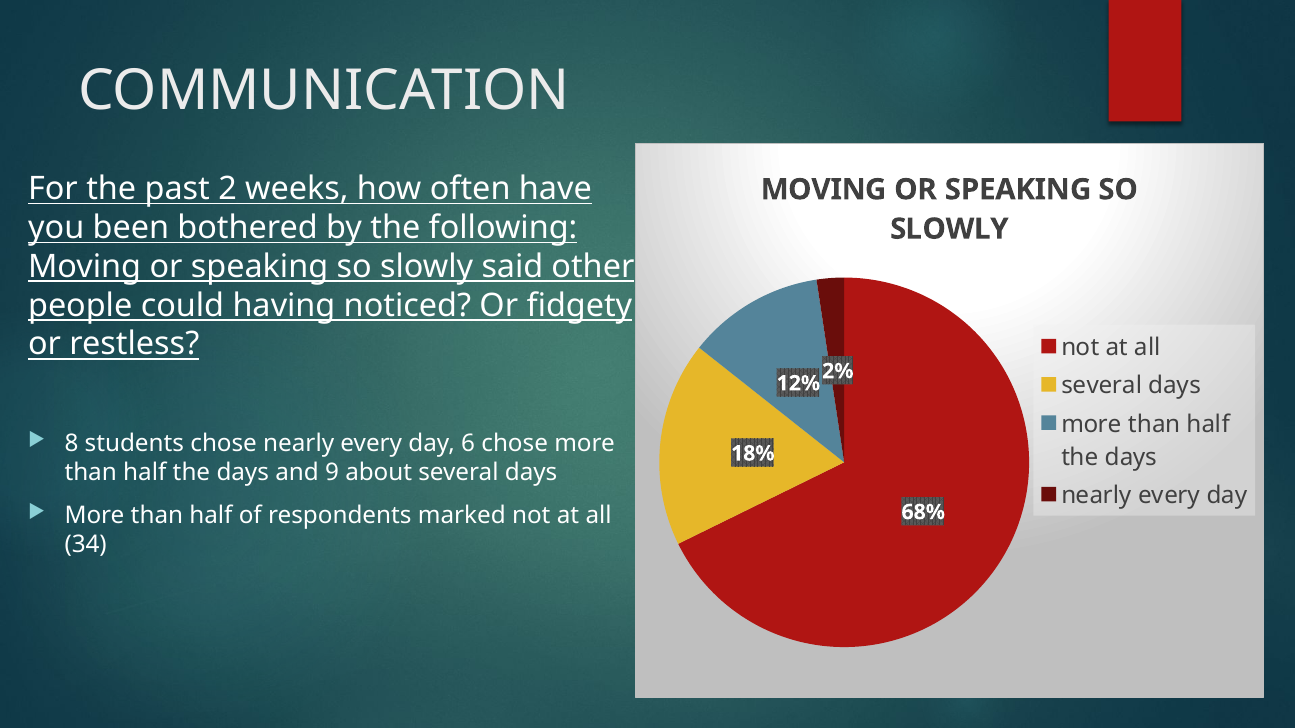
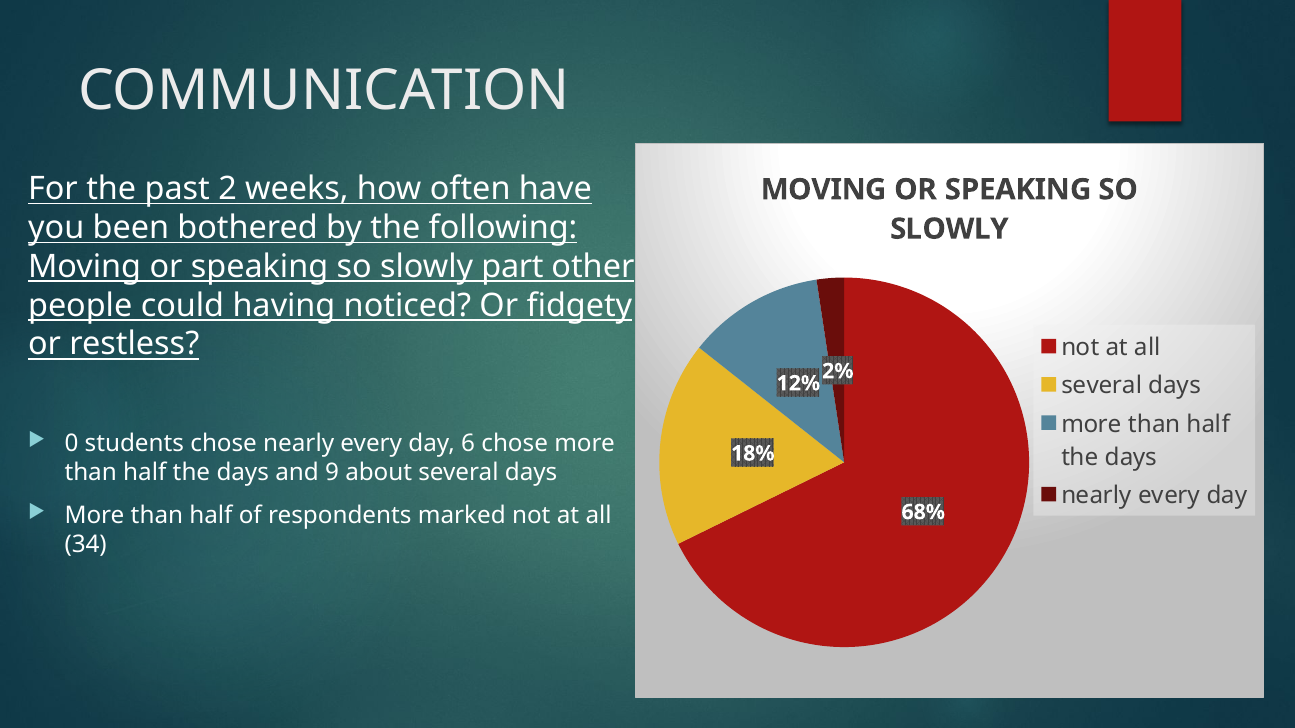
said: said -> part (513, 267)
8: 8 -> 0 (72, 444)
